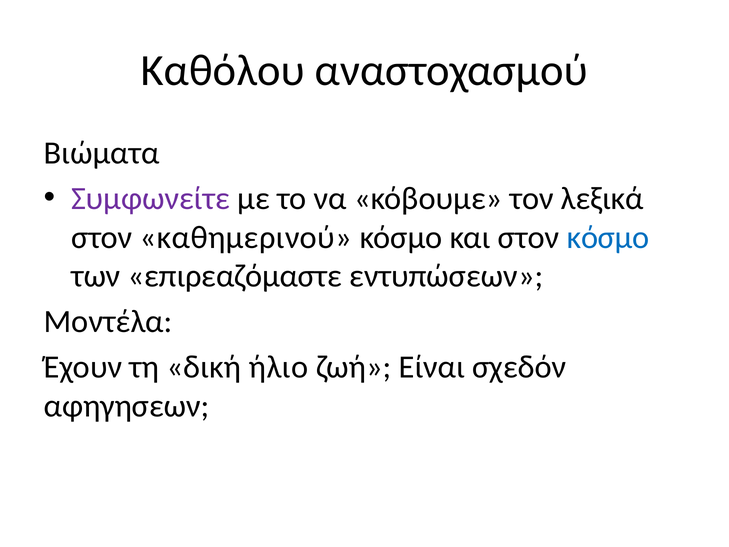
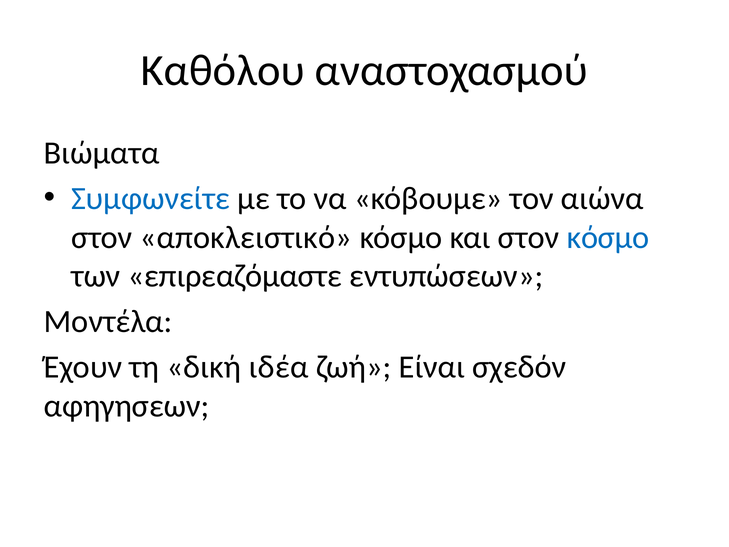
Συμφωνείτε colour: purple -> blue (150, 198)
λεξικά: λεξικά -> αιώνα (602, 198)
καθημερινού: καθημερινού -> αποκλειστικό (246, 237)
ήλιο: ήλιο -> ιδέα (279, 367)
